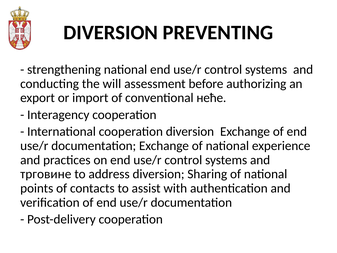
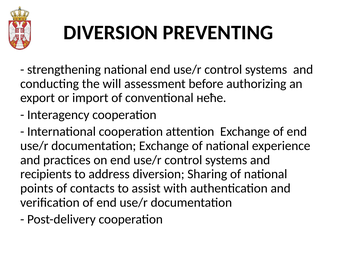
cooperation diversion: diversion -> attention (190, 131)
трговине: трговине -> recipients (46, 174)
